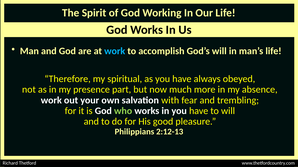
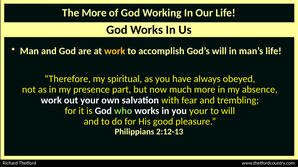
The Spirit: Spirit -> More (94, 13)
work colour: light blue -> yellow (115, 51)
in you have: have -> your (199, 111)
